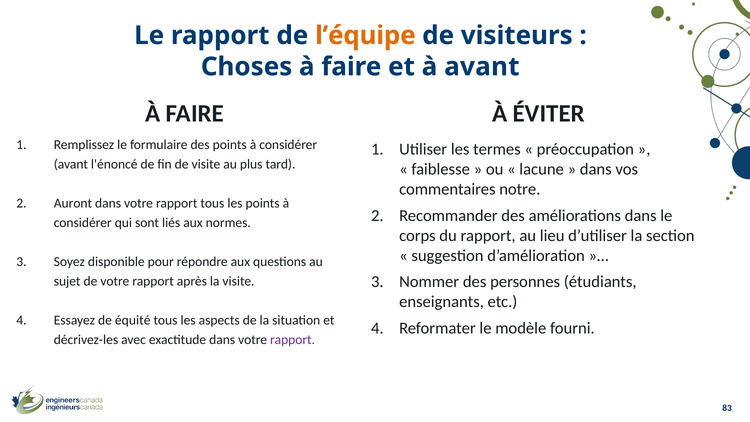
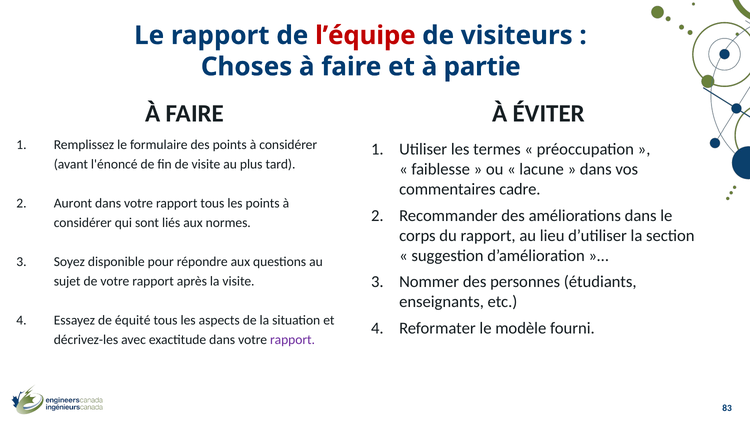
l’équipe colour: orange -> red (365, 35)
à avant: avant -> partie (482, 67)
notre: notre -> cadre (520, 189)
